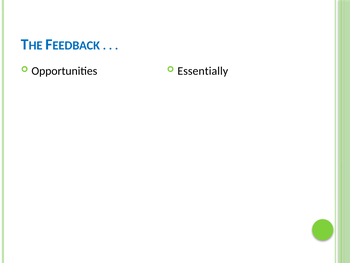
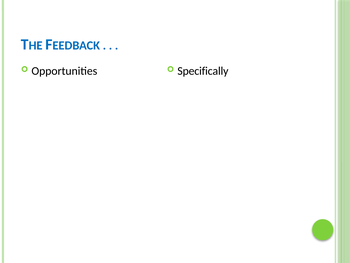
Essentially: Essentially -> Specifically (203, 71)
